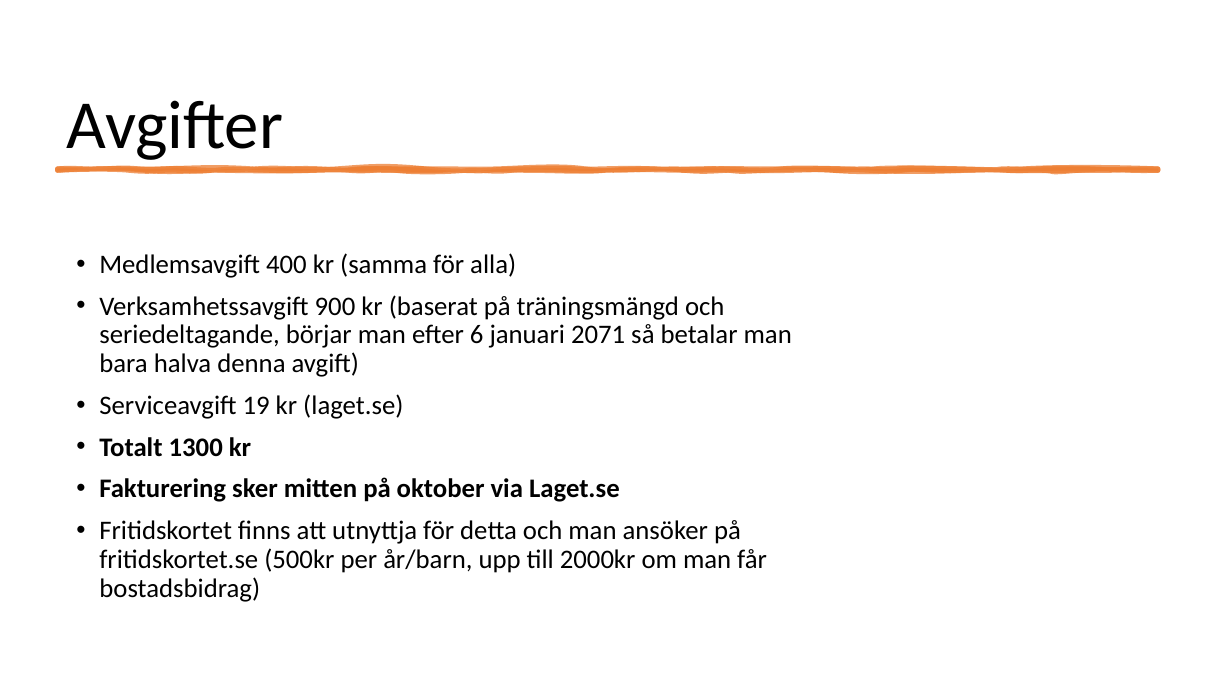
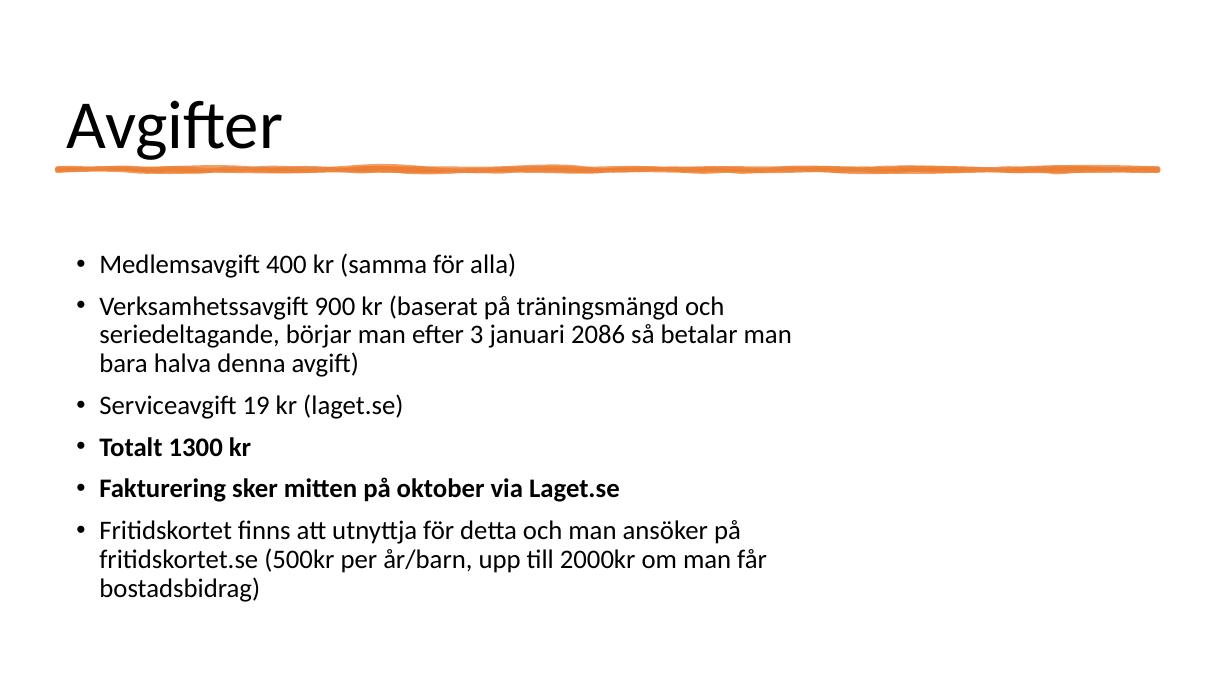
6: 6 -> 3 (477, 335)
2071: 2071 -> 2086 (598, 335)
